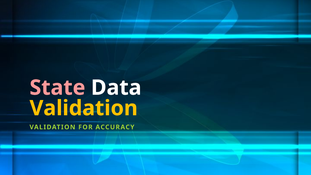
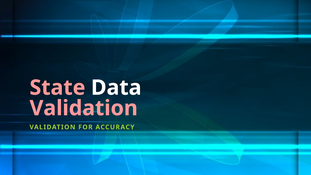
Validation colour: yellow -> pink (84, 108)
